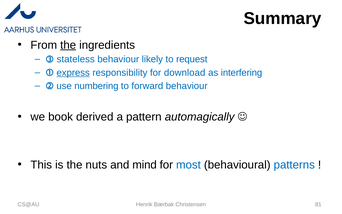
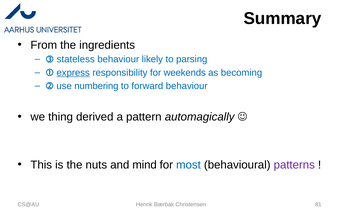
the underline: present -> none (68, 45)
request: request -> parsing (192, 59)
download: download -> weekends (185, 73)
interfering: interfering -> becoming (241, 73)
book: book -> thing (61, 117)
patterns colour: blue -> purple (294, 165)
